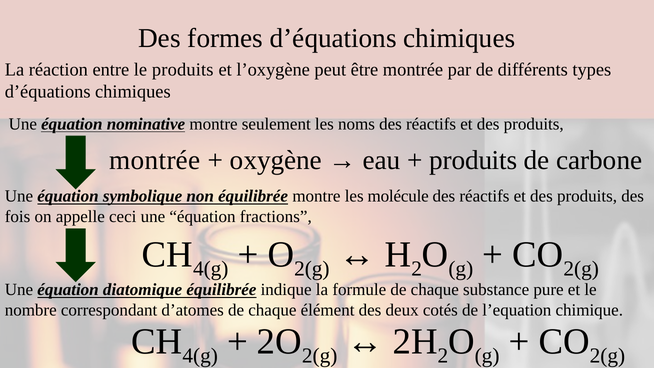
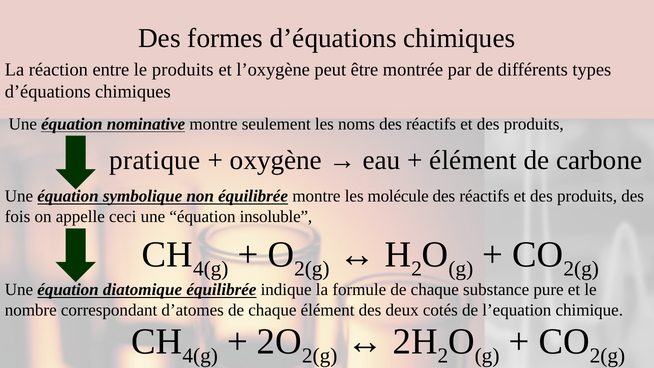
montrée: montrée -> pratique (155, 160)
produits: produits -> élément (473, 160)
fractions: fractions -> insoluble (276, 217)
